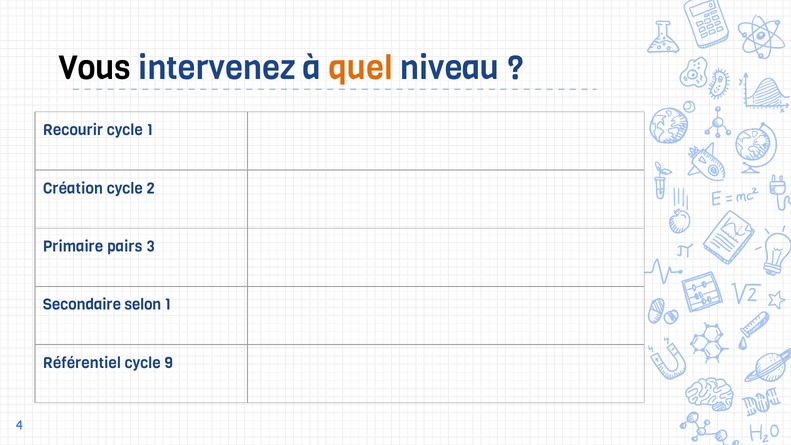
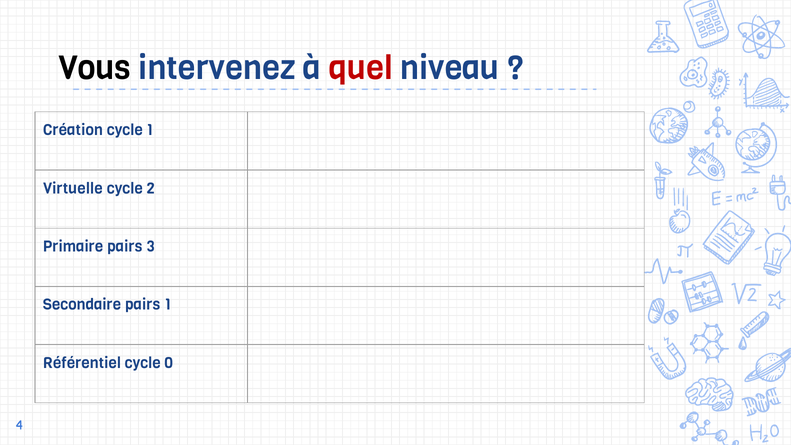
quel colour: orange -> red (361, 68)
Recourir: Recourir -> Création (73, 130)
Création: Création -> Virtuelle (73, 189)
Secondaire selon: selon -> pairs (143, 305)
9: 9 -> 0 (169, 363)
